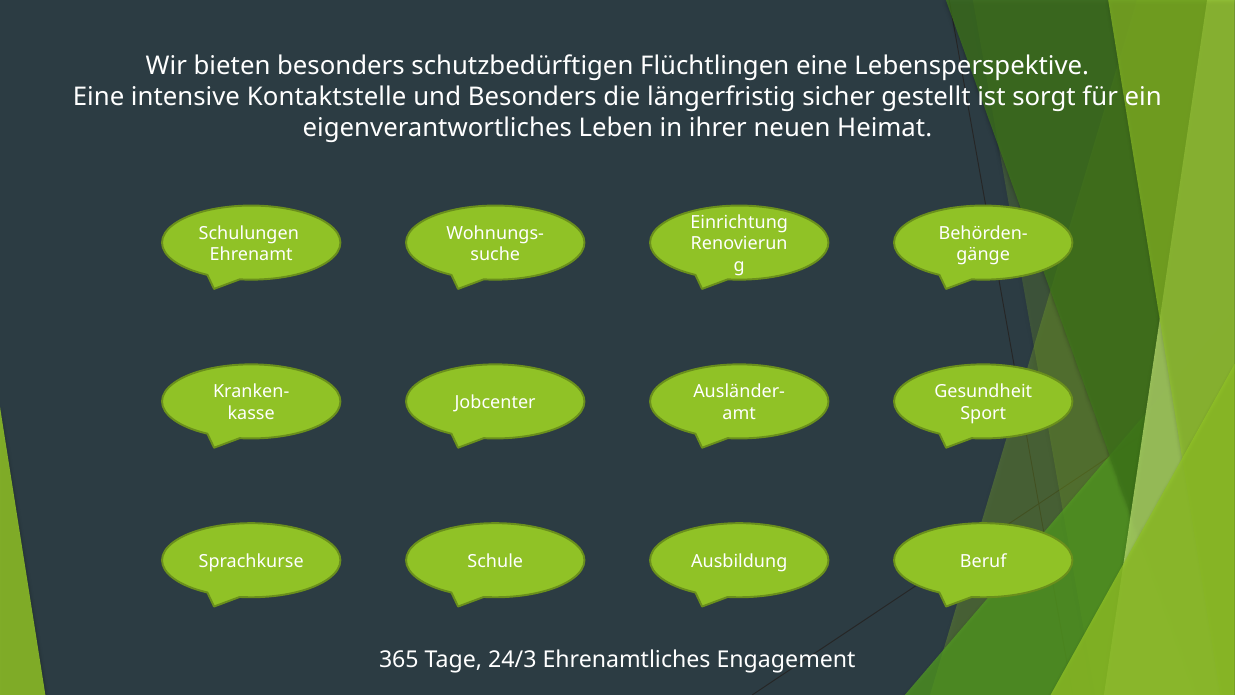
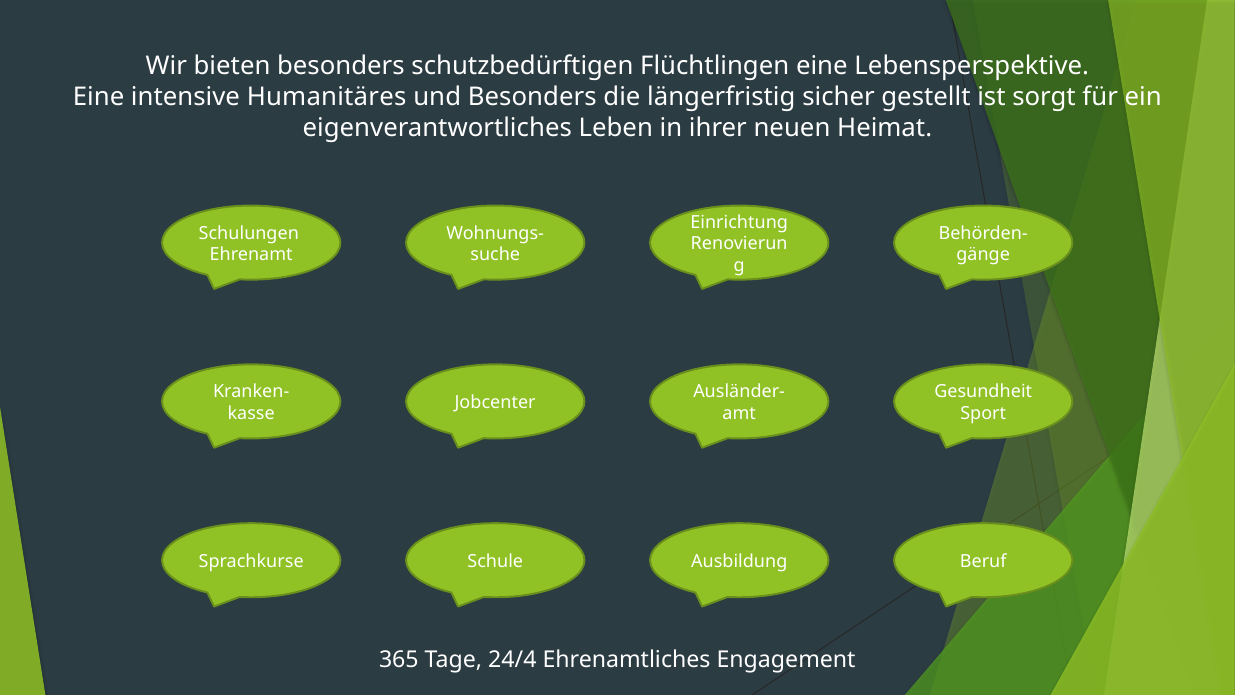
Kontaktstelle: Kontaktstelle -> Humanitäres (327, 97)
24/3: 24/3 -> 24/4 (512, 659)
